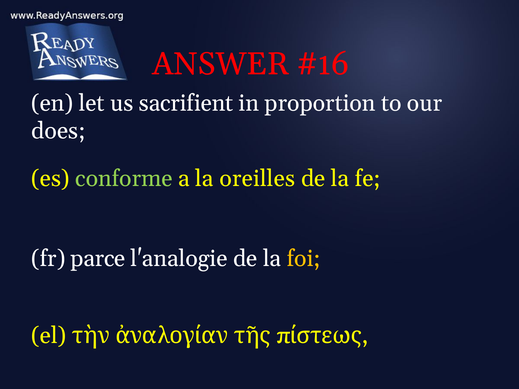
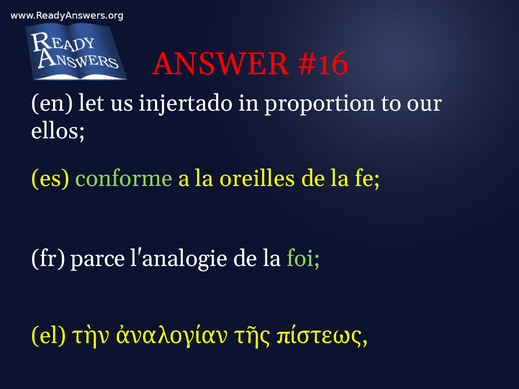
sacrifient: sacrifient -> injertado (186, 103)
does: does -> ellos (58, 131)
foi colour: yellow -> light green (304, 259)
